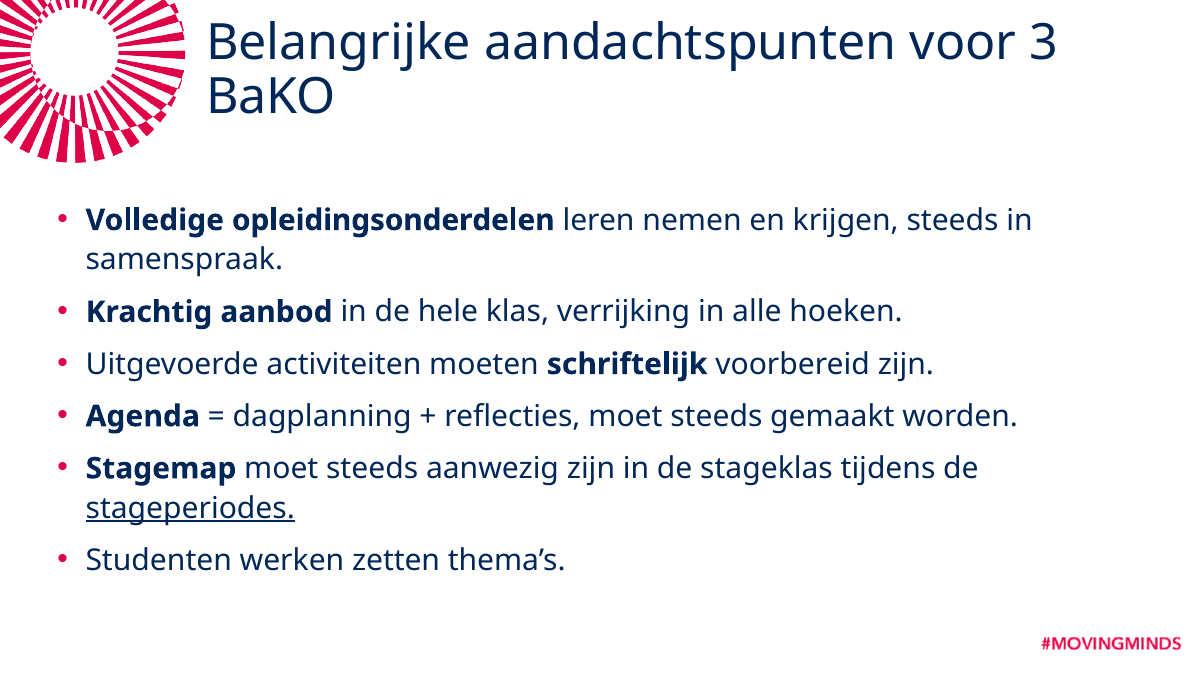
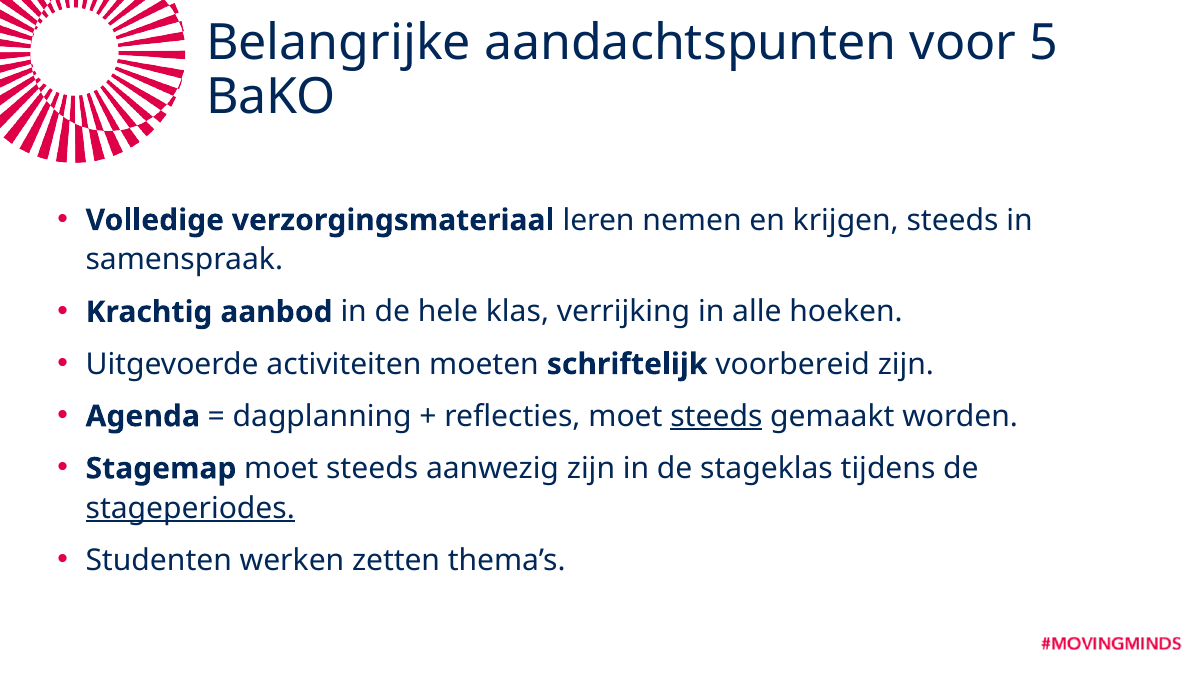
3: 3 -> 5 (1044, 43)
opleidingsonderdelen: opleidingsonderdelen -> verzorgingsmateriaal (393, 220)
steeds underline: none -> present (716, 417)
